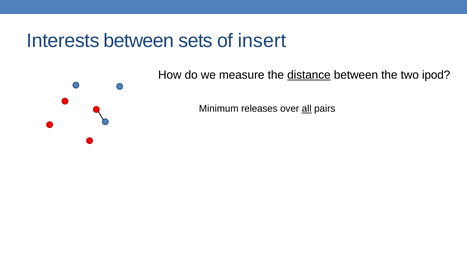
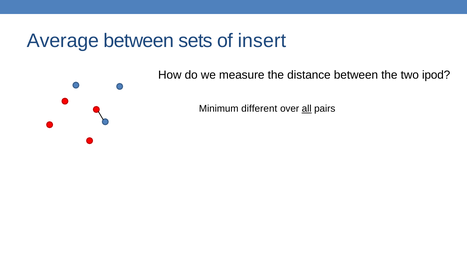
Interests: Interests -> Average (63, 41)
distance underline: present -> none (309, 75)
releases: releases -> different (259, 109)
